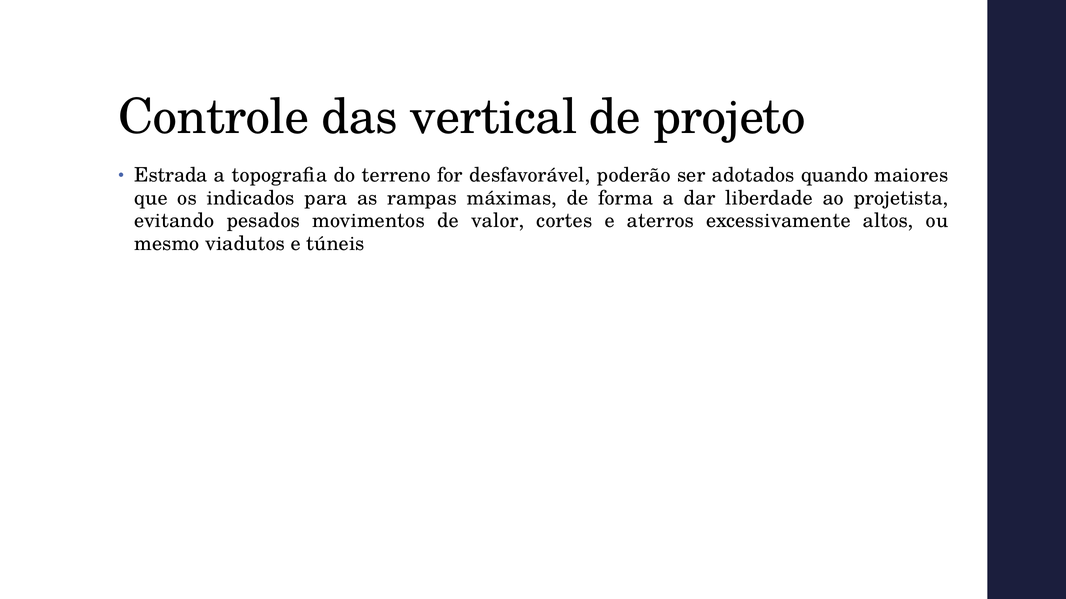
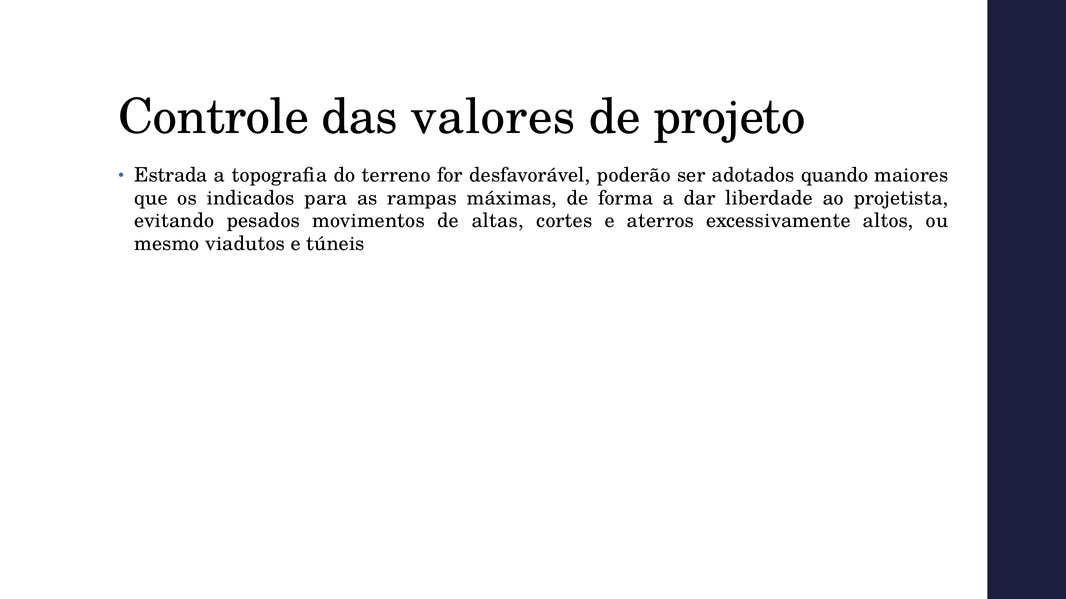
vertical: vertical -> valores (493, 117)
valor: valor -> altas (498, 221)
